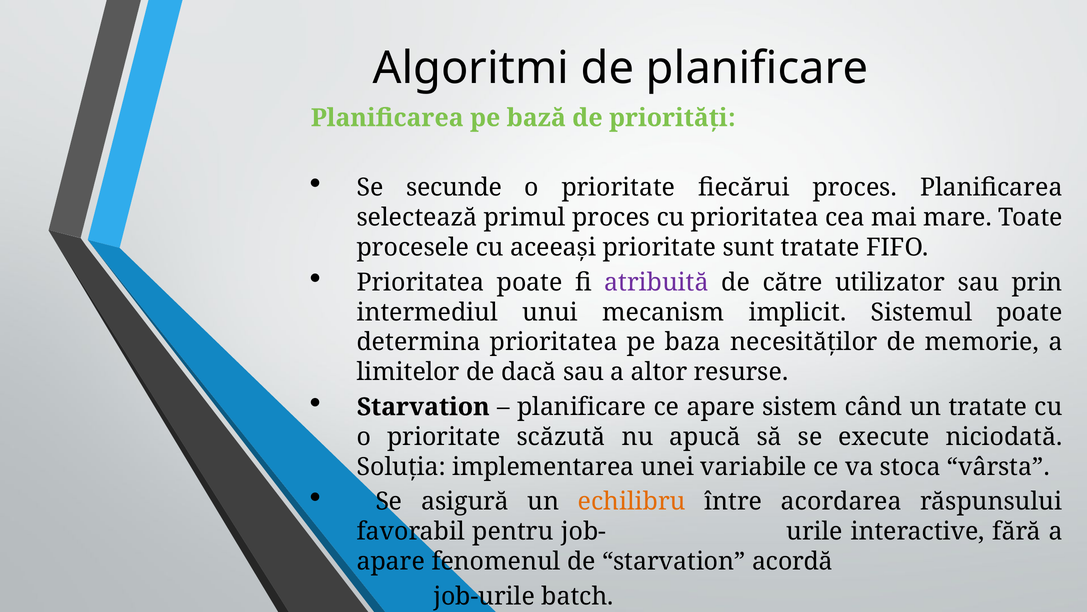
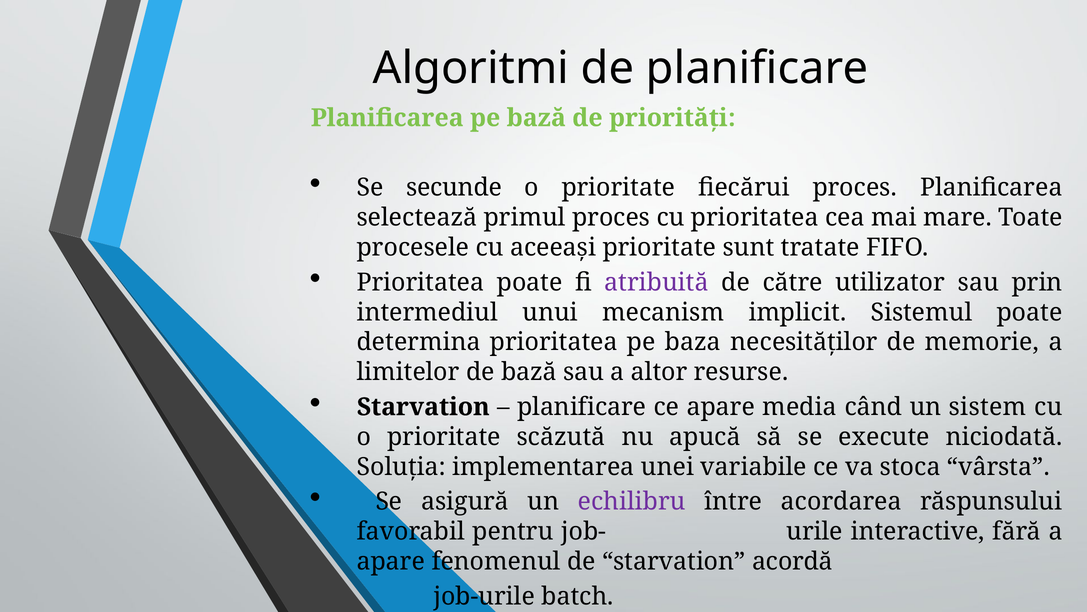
de dacă: dacă -> bază (529, 372)
sistem: sistem -> media (800, 407)
un tratate: tratate -> sistem (988, 407)
echilibru colour: orange -> purple (632, 501)
